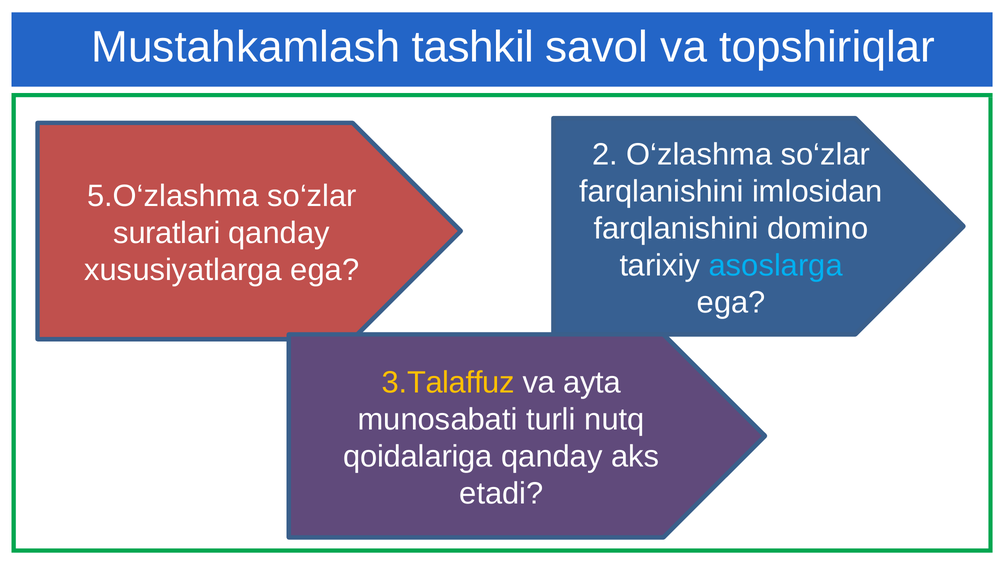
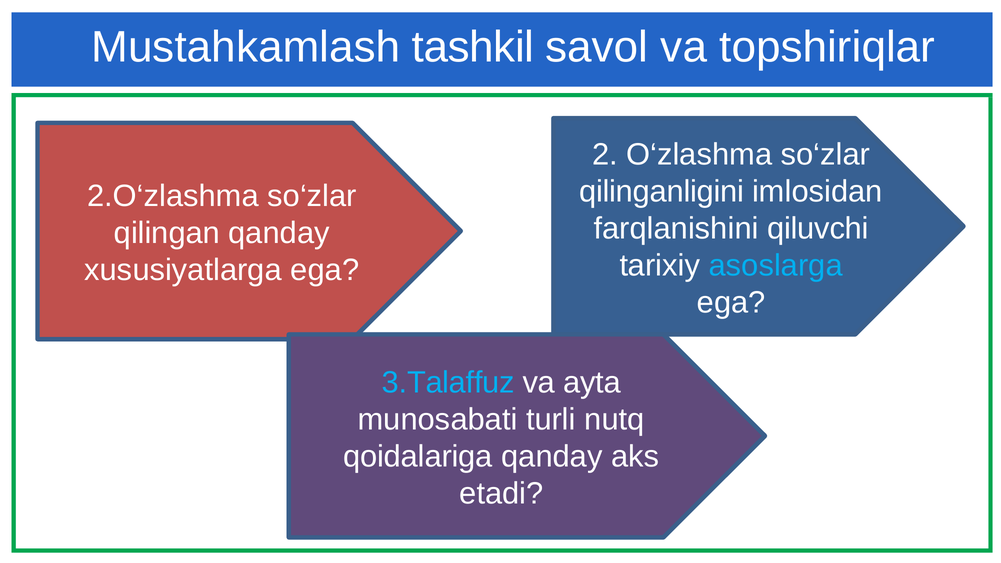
farqlanishini: farqlanishini -> qilinganligini (662, 192)
5.O‘zlashma: 5.O‘zlashma -> 2.O‘zlashma (173, 196)
domino: domino -> qiluvchi (818, 229)
suratlari: suratlari -> qilingan (167, 233)
3.Talaffuz colour: yellow -> light blue (448, 383)
